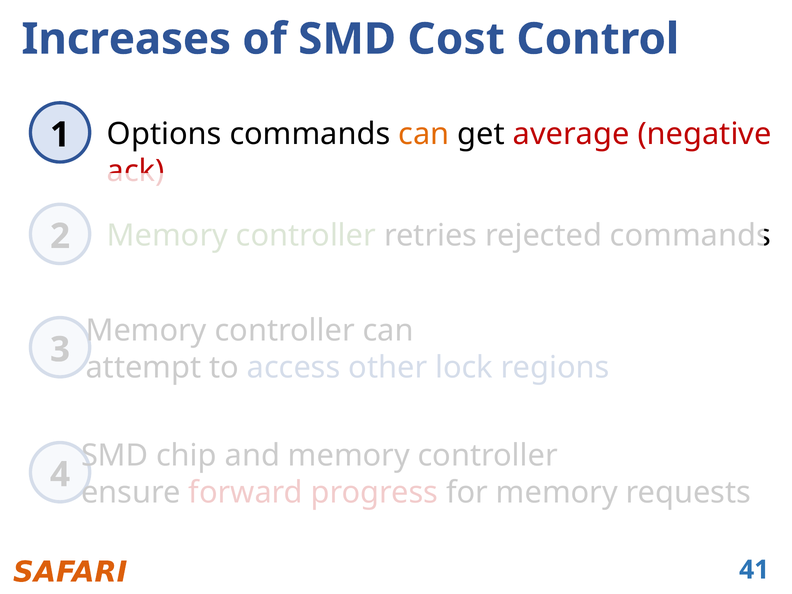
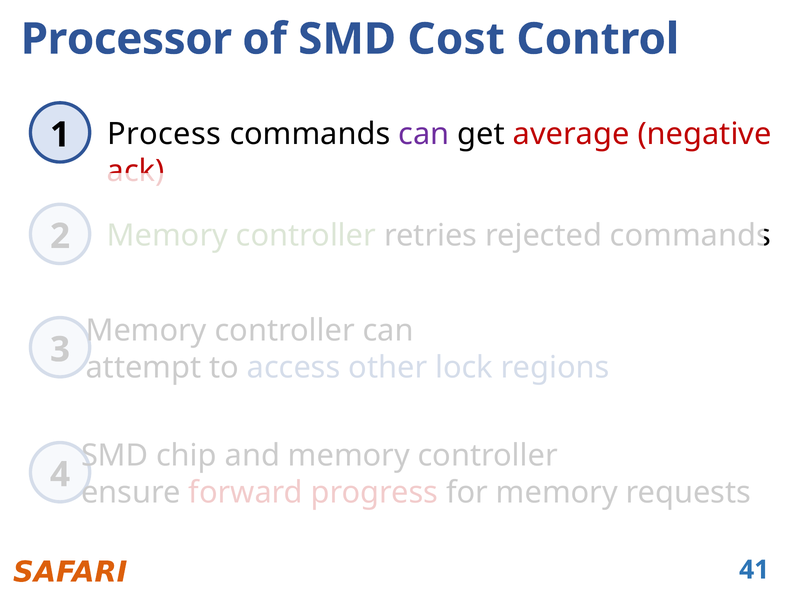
Increases: Increases -> Processor (126, 39)
Options: Options -> Process (164, 134)
can colour: orange -> purple (424, 134)
